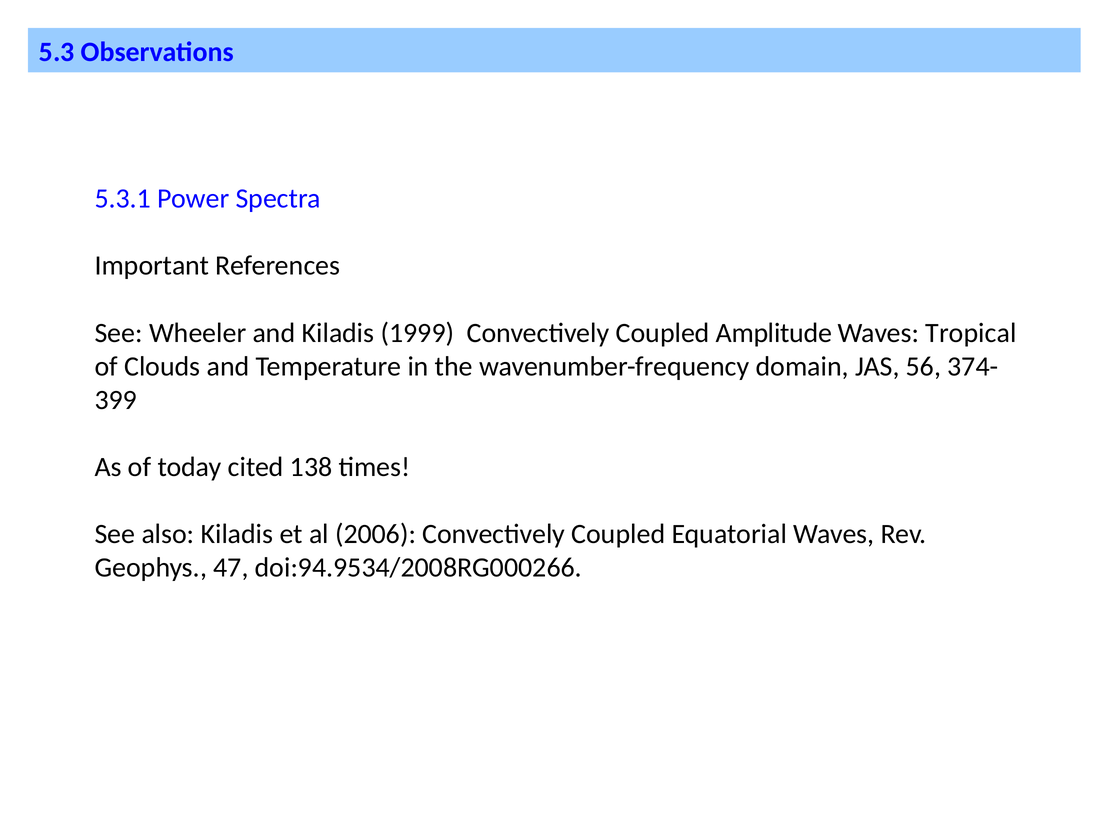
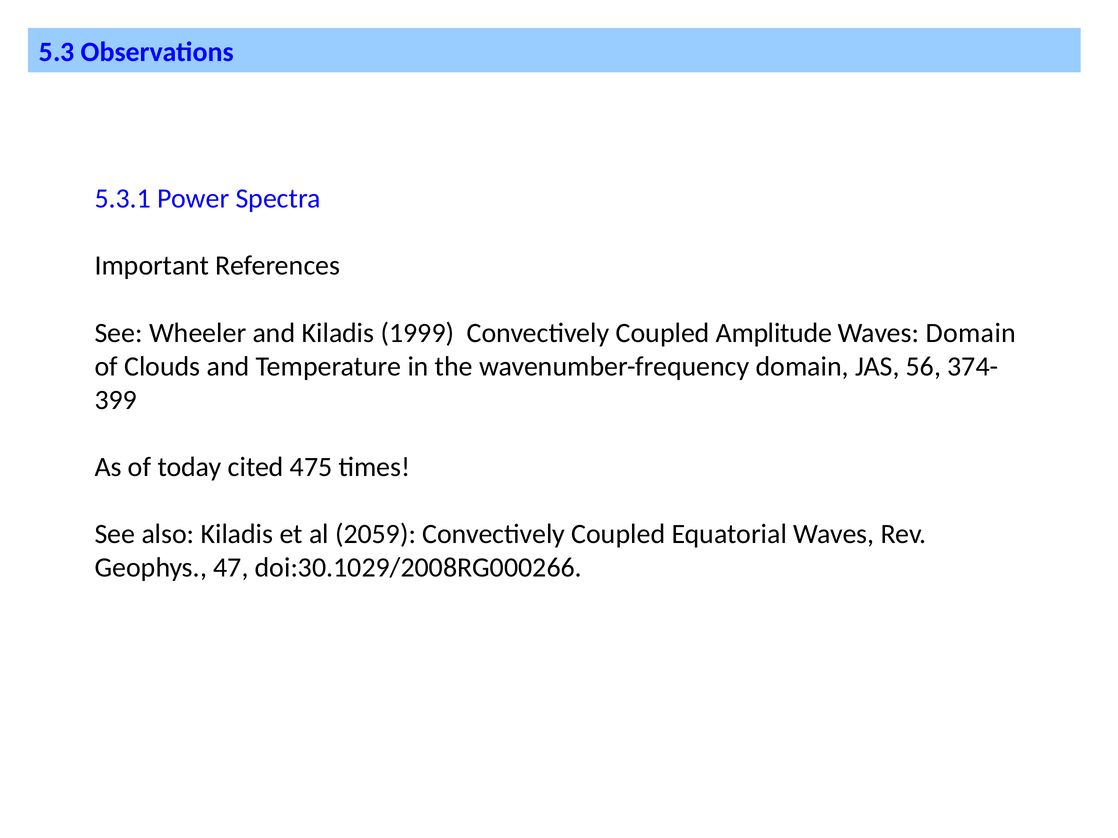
Waves Tropical: Tropical -> Domain (971, 333)
138: 138 -> 475 (311, 467)
2006: 2006 -> 2059 (376, 534)
doi:94.9534/2008RG000266: doi:94.9534/2008RG000266 -> doi:30.1029/2008RG000266 (418, 568)
